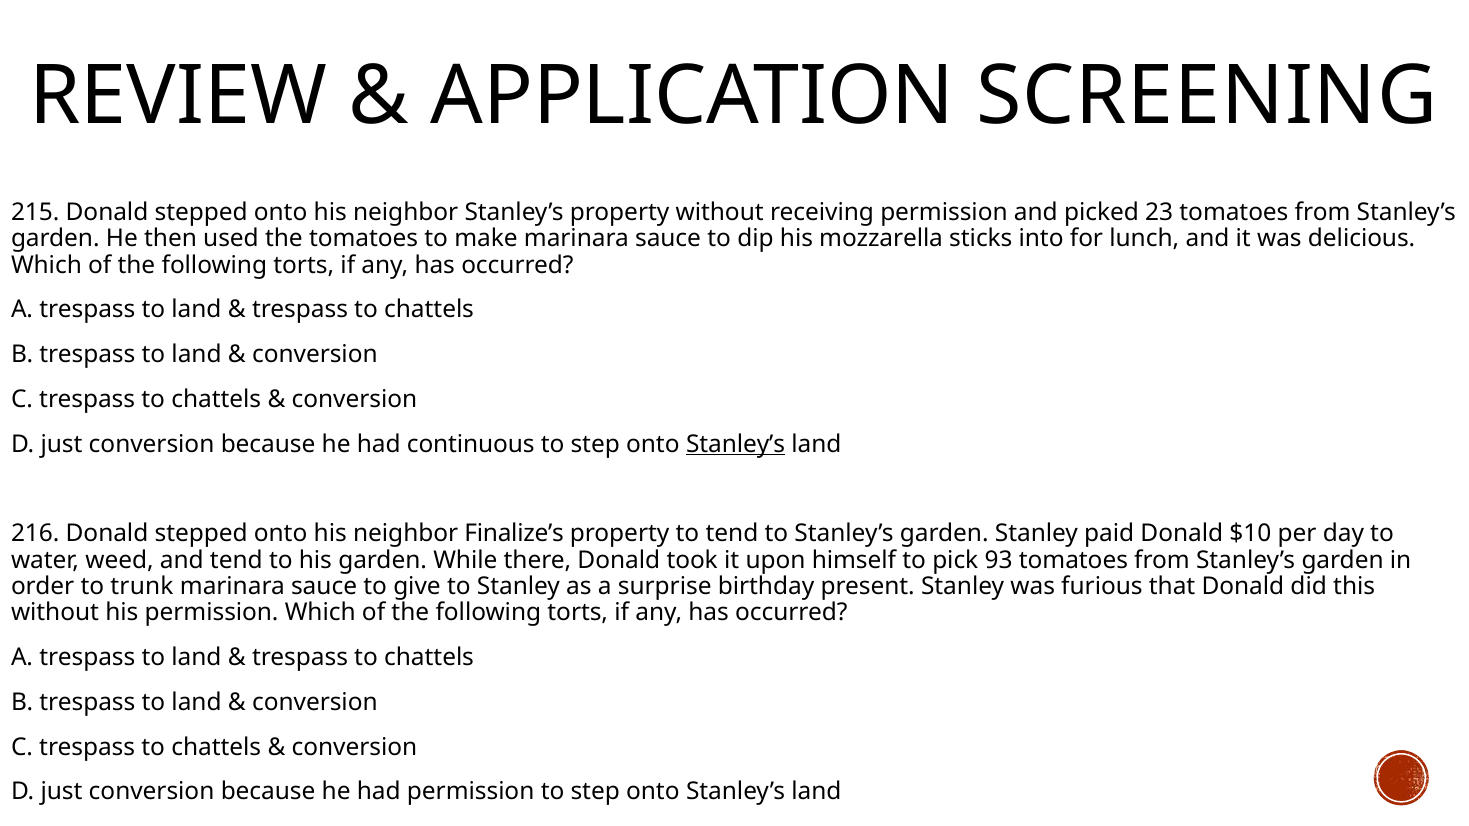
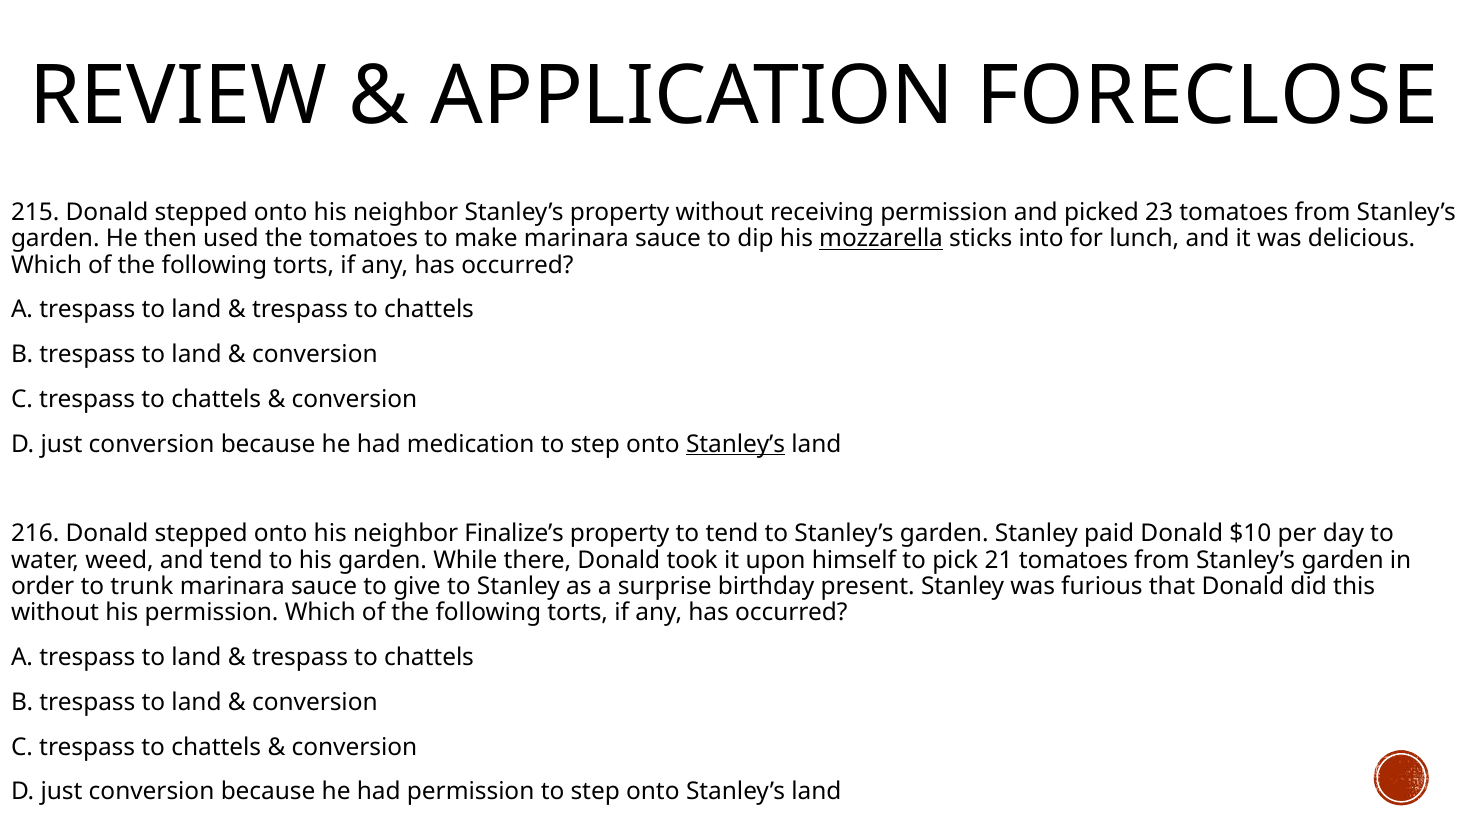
SCREENING: SCREENING -> FORECLOSE (1207, 96)
mozzarella underline: none -> present (881, 239)
continuous: continuous -> medication (471, 444)
93: 93 -> 21 (999, 560)
